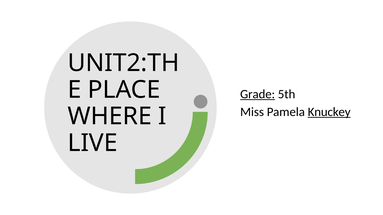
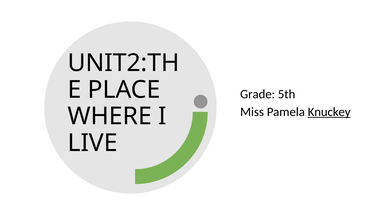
Grade underline: present -> none (258, 94)
